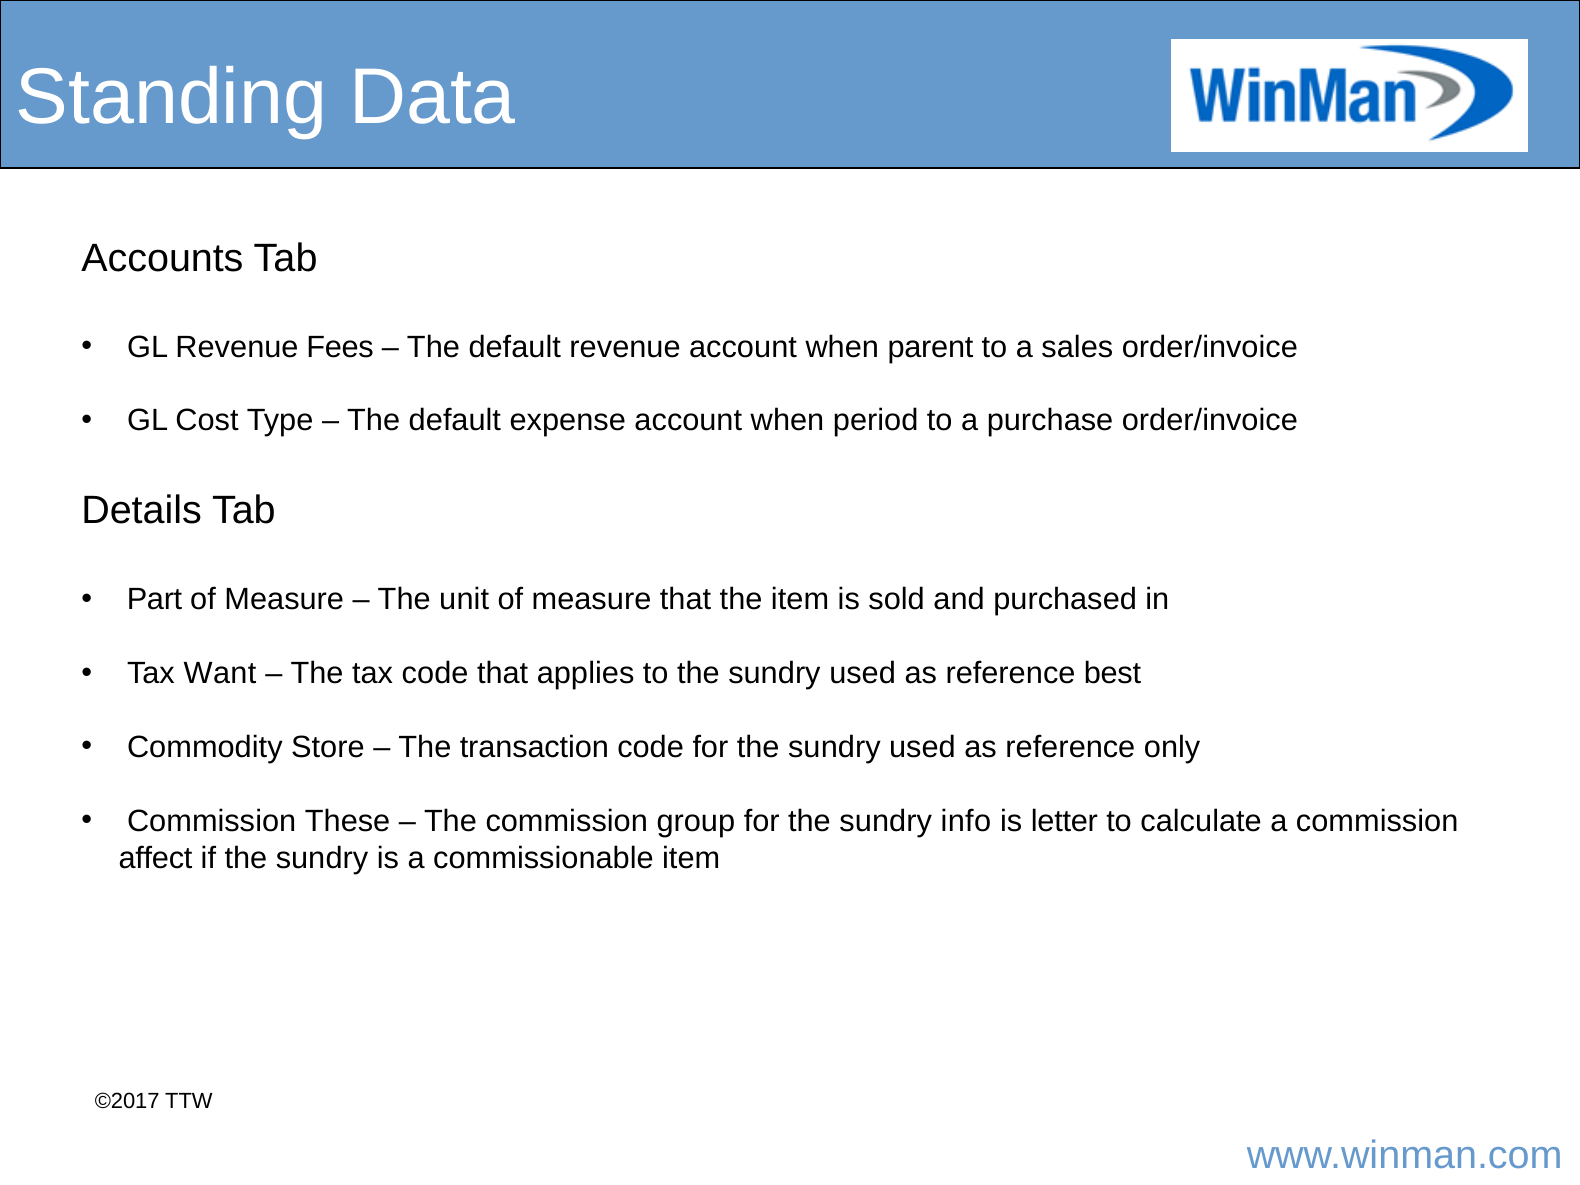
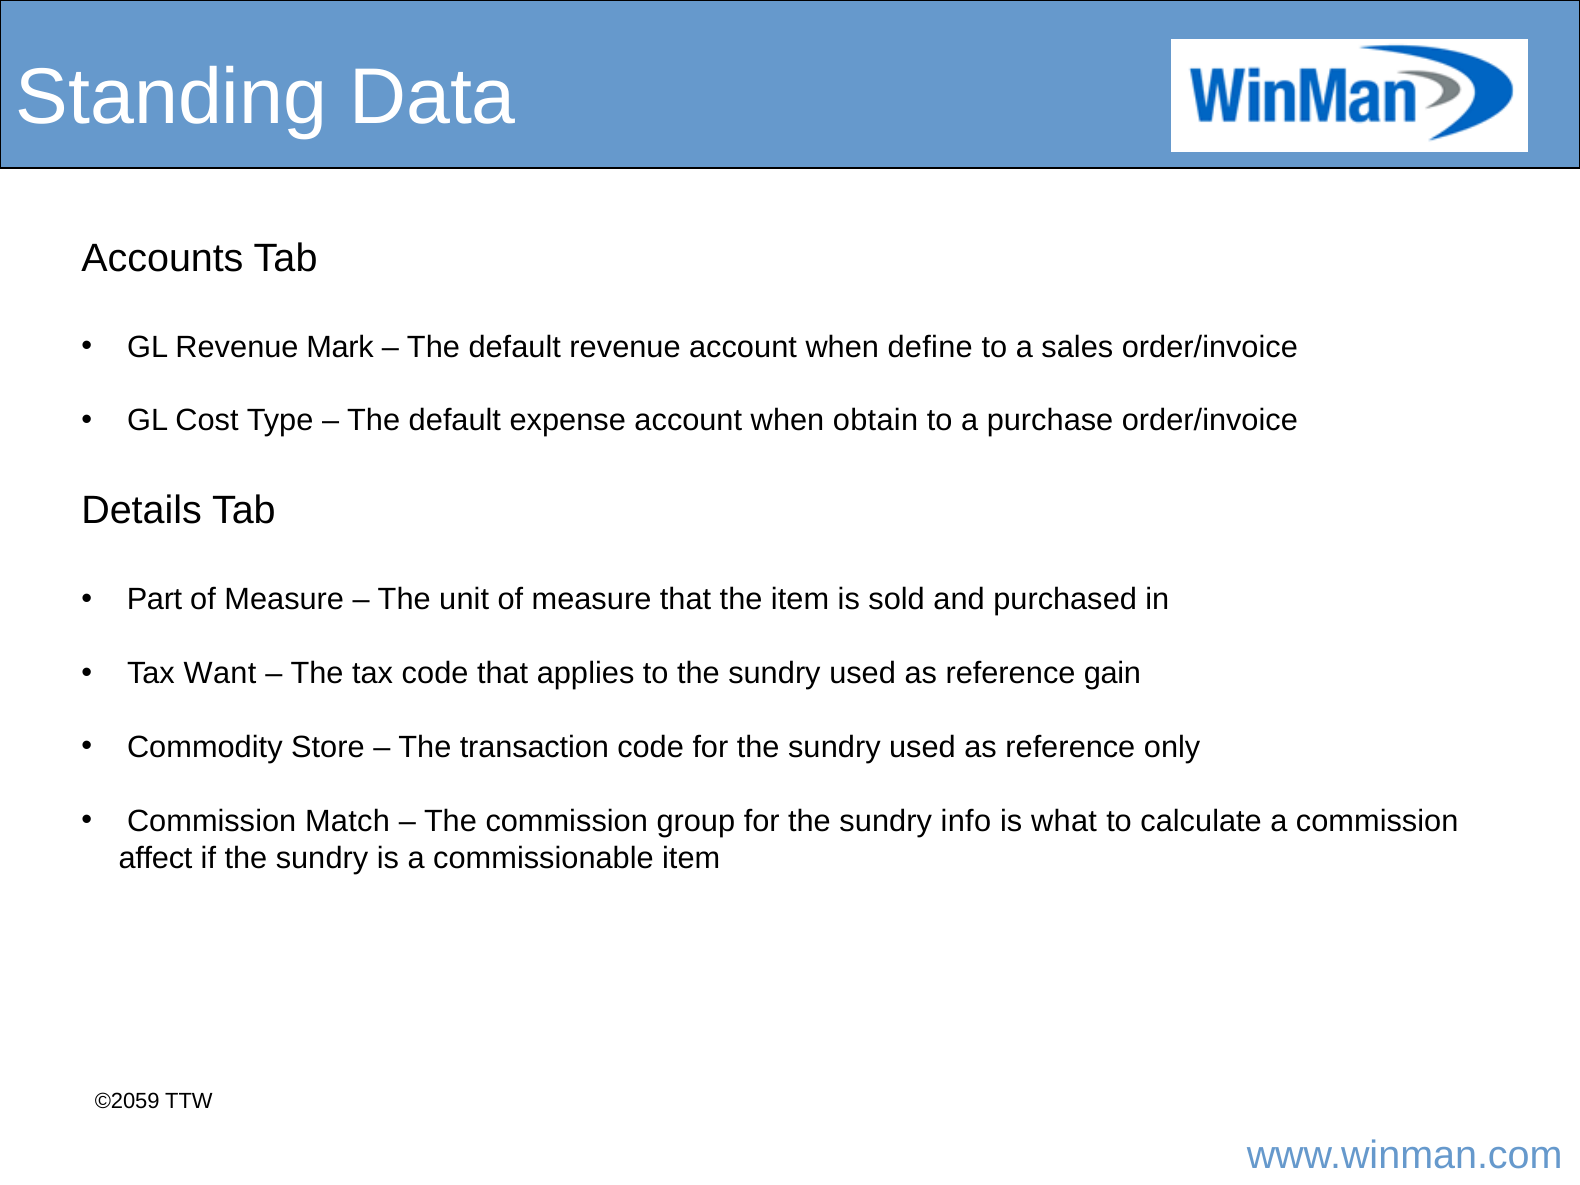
Fees: Fees -> Mark (340, 347)
parent: parent -> define (930, 347)
period: period -> obtain (876, 421)
best: best -> gain (1112, 674)
These: These -> Match (347, 821)
letter: letter -> what (1064, 821)
©2017: ©2017 -> ©2059 (127, 1102)
